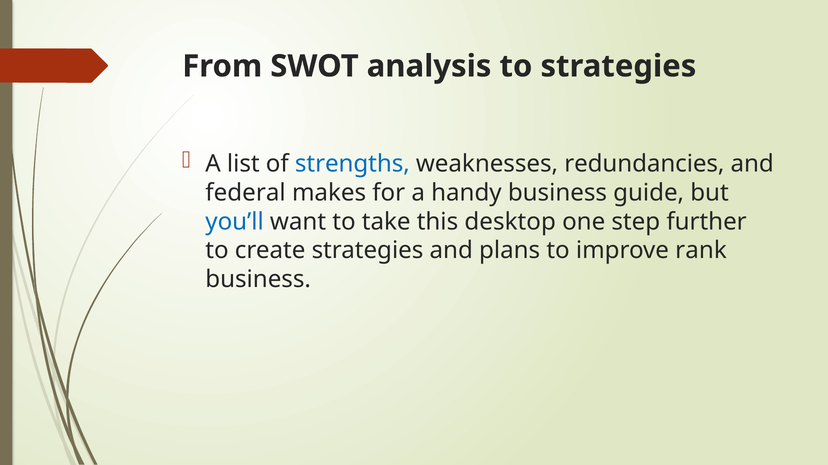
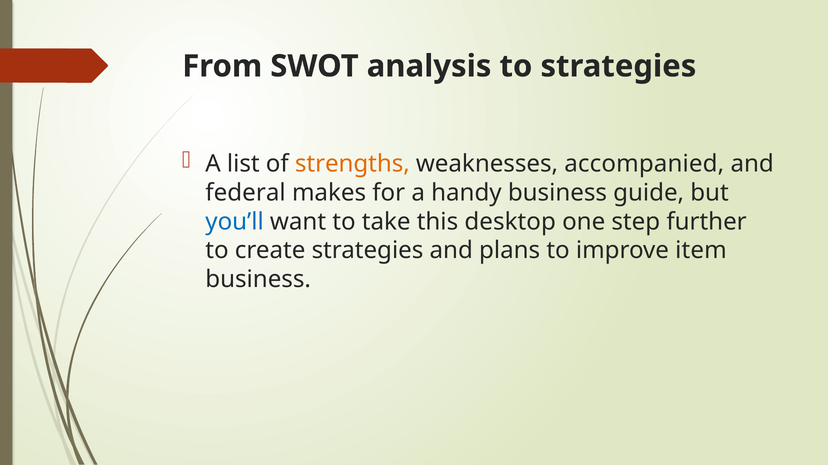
strengths colour: blue -> orange (352, 164)
redundancies: redundancies -> accompanied (644, 164)
rank: rank -> item (701, 251)
